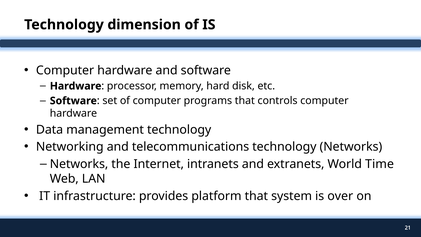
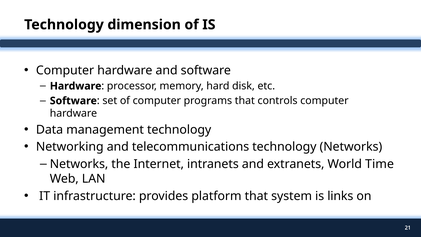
over: over -> links (340, 196)
